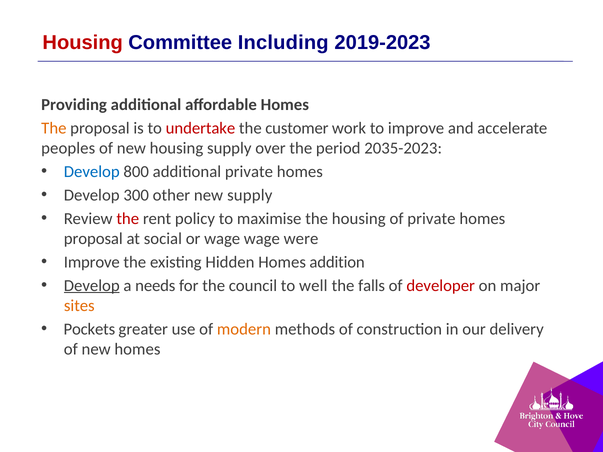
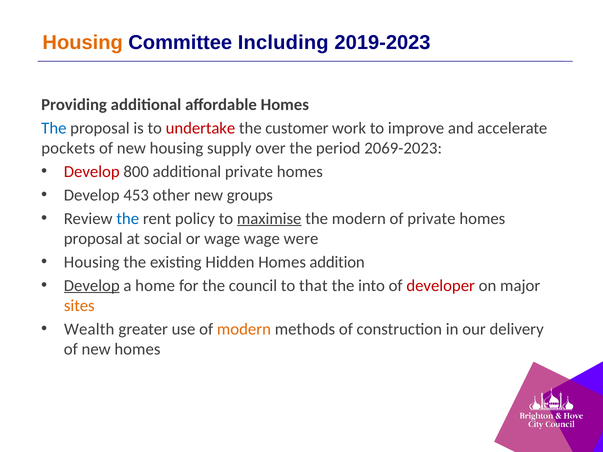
Housing colour: red -> orange (83, 43)
The colour: orange -> blue (54, 128)
peoples: peoples -> pockets (68, 148)
2035-2023: 2035-2023 -> 2069-2023 (403, 148)
Develop colour: blue -> red (92, 172)
300: 300 -> 453 (136, 195)
new supply: supply -> groups (250, 195)
the colour: red -> blue (128, 219)
maximise underline: none -> present (269, 219)
the housing: housing -> modern (359, 219)
Improve: Improve -> Housing (92, 262)
needs: needs -> home (155, 286)
well: well -> that (313, 286)
falls: falls -> into (372, 286)
Pockets: Pockets -> Wealth (89, 329)
